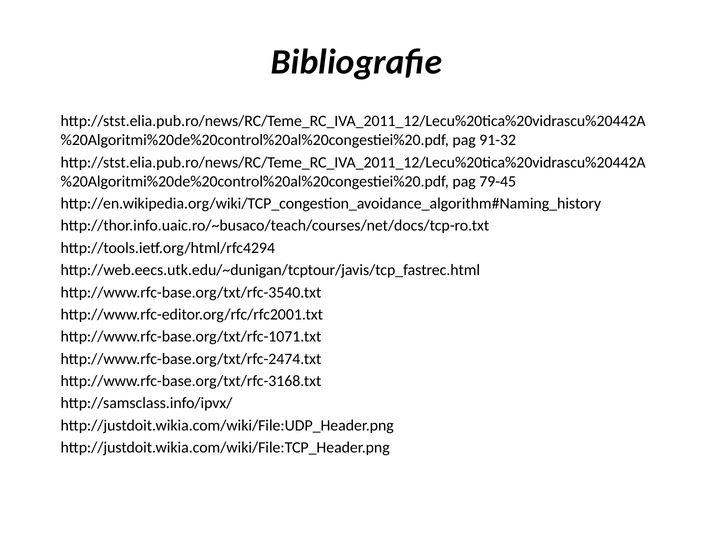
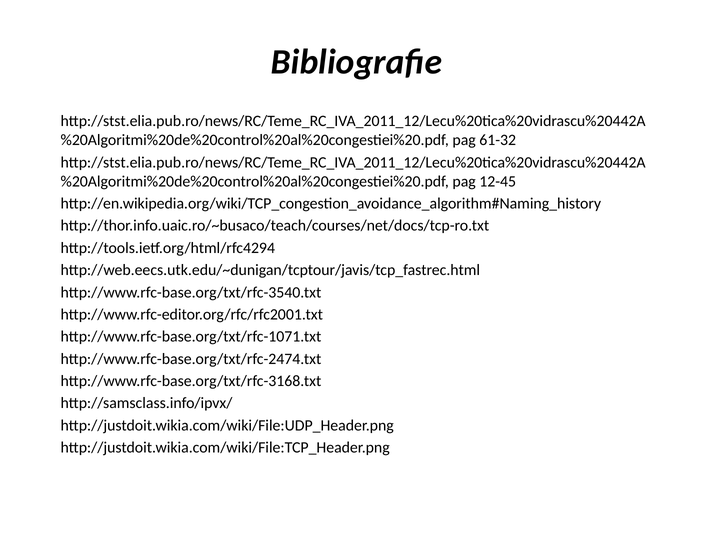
91-32: 91-32 -> 61-32 (498, 140)
79-45: 79-45 -> 12-45 (498, 181)
